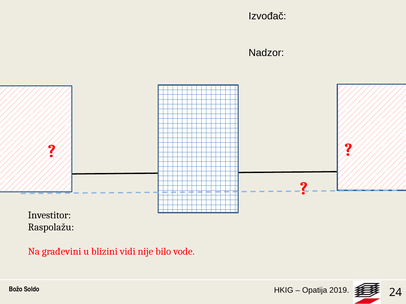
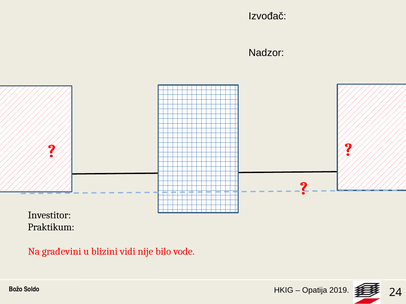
Raspolažu: Raspolažu -> Praktikum (51, 228)
